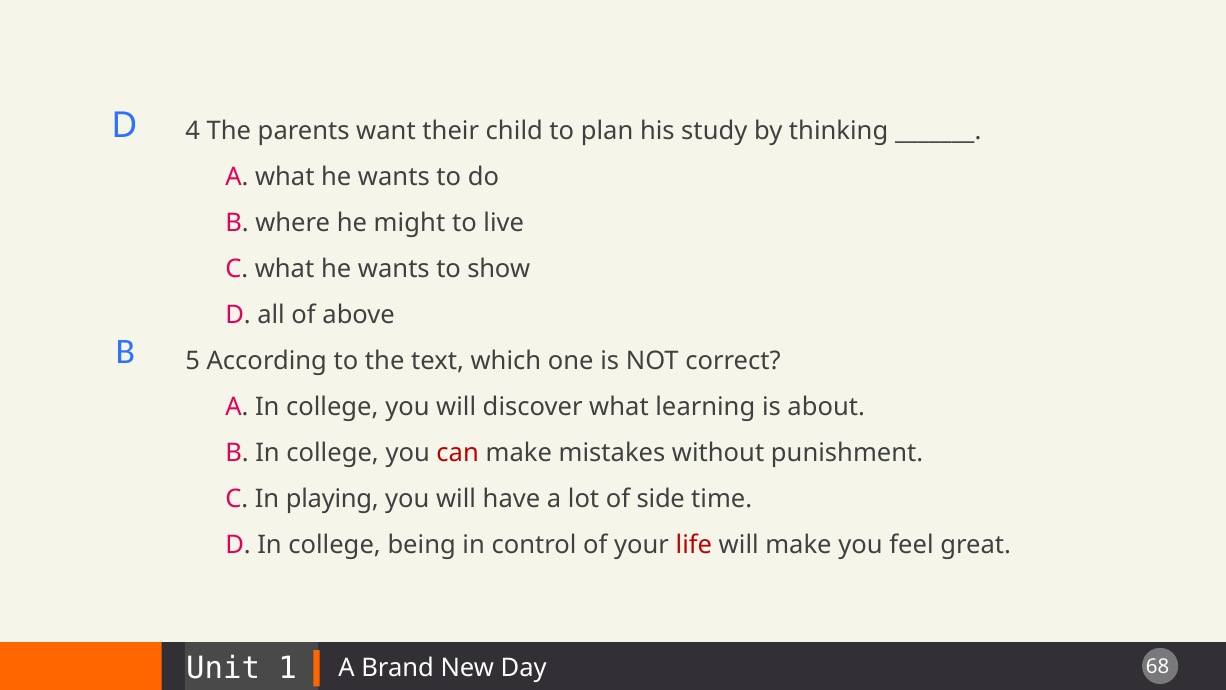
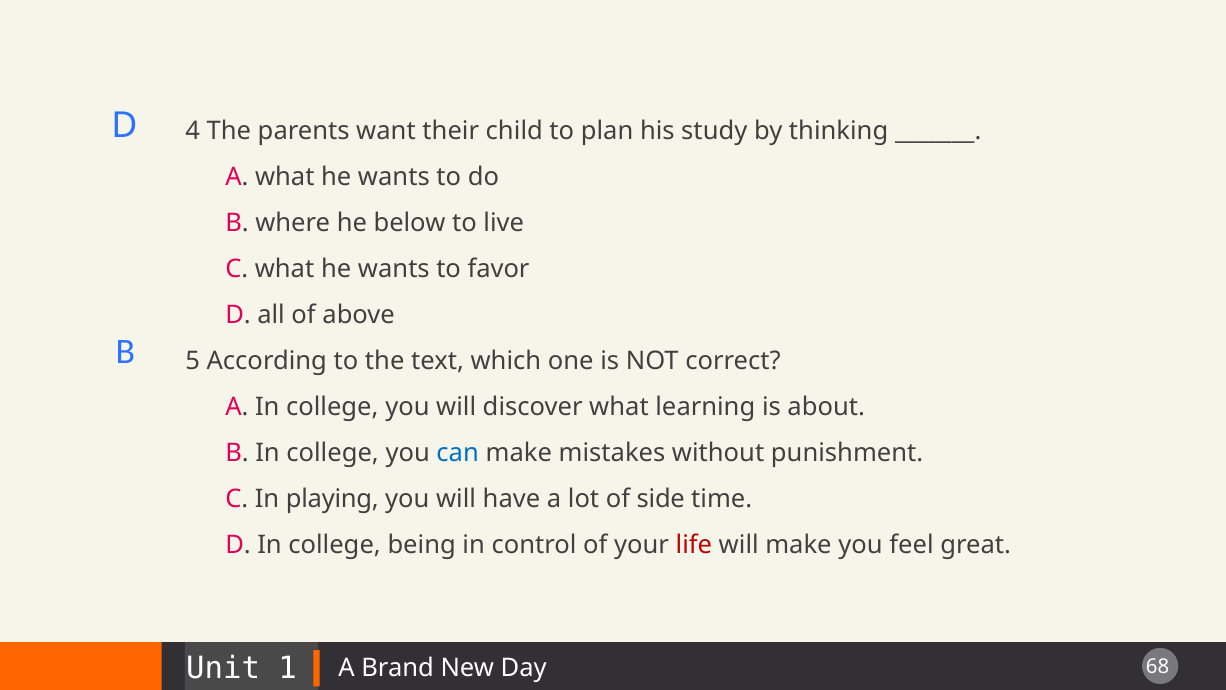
might: might -> below (410, 223)
show: show -> favor (499, 269)
can colour: red -> blue (458, 453)
